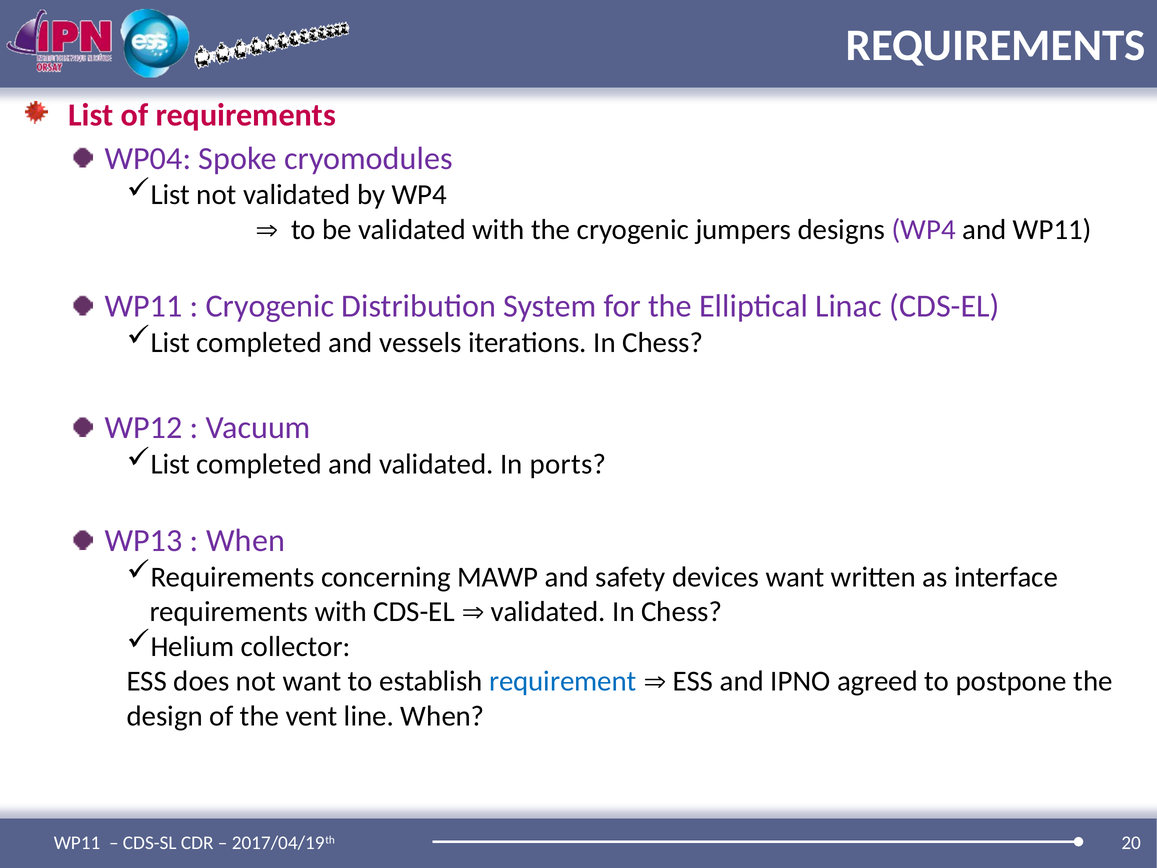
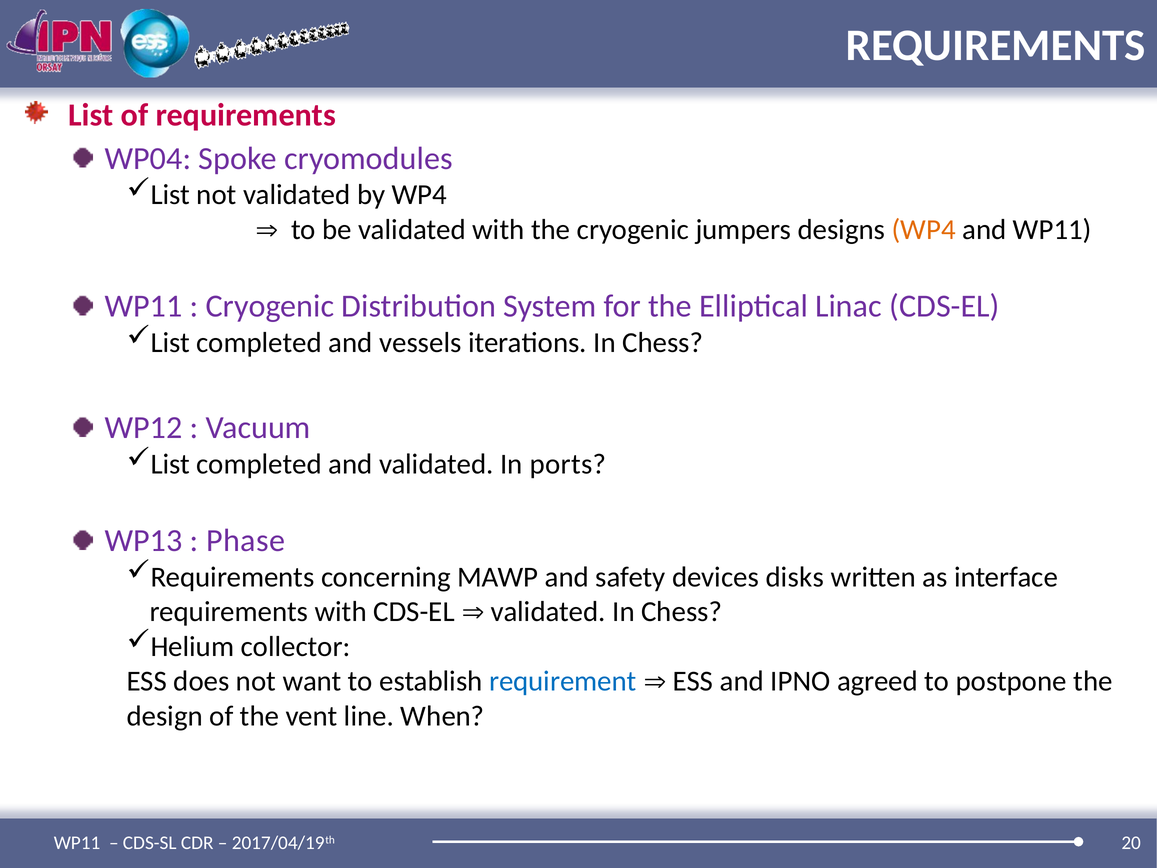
WP4 colour: purple -> orange (924, 230)
When: When -> Phase (246, 541)
devices want: want -> disks (795, 577)
